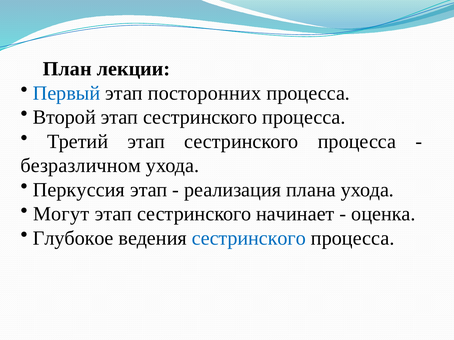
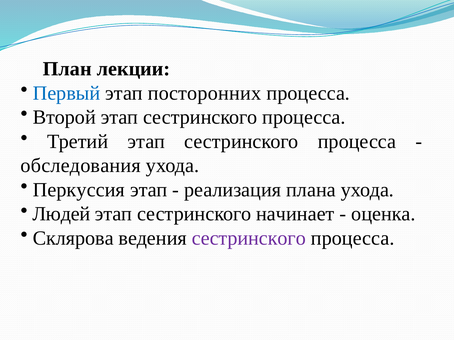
безразличном: безразличном -> обследования (81, 166)
Могут: Могут -> Людей (61, 214)
Глубокое: Глубокое -> Склярова (73, 239)
сестринского colour: blue -> purple (249, 239)
